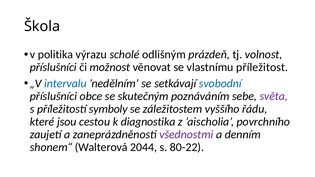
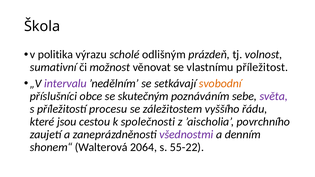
příslušníci: příslušníci -> sumativní (53, 67)
intervalu colour: blue -> purple (65, 83)
svobodní colour: blue -> orange (220, 83)
symboly: symboly -> procesu (108, 109)
diagnostika: diagnostika -> společnosti (148, 122)
2044: 2044 -> 2064 (144, 147)
80-22: 80-22 -> 55-22 (187, 147)
